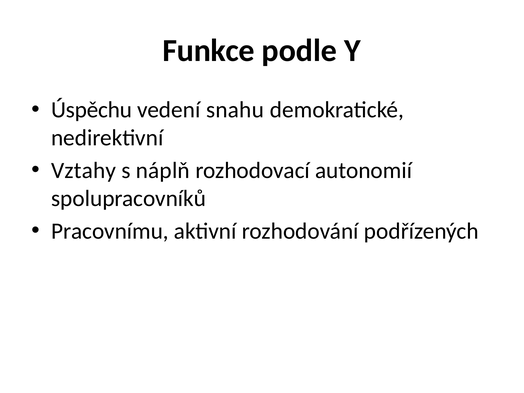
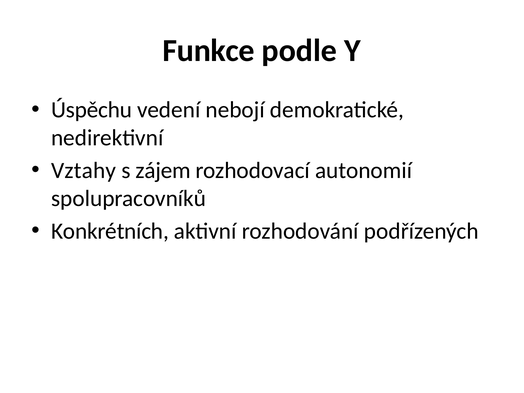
snahu: snahu -> nebojí (235, 110)
náplň: náplň -> zájem (163, 170)
Pracovnímu: Pracovnímu -> Konkrétních (110, 231)
